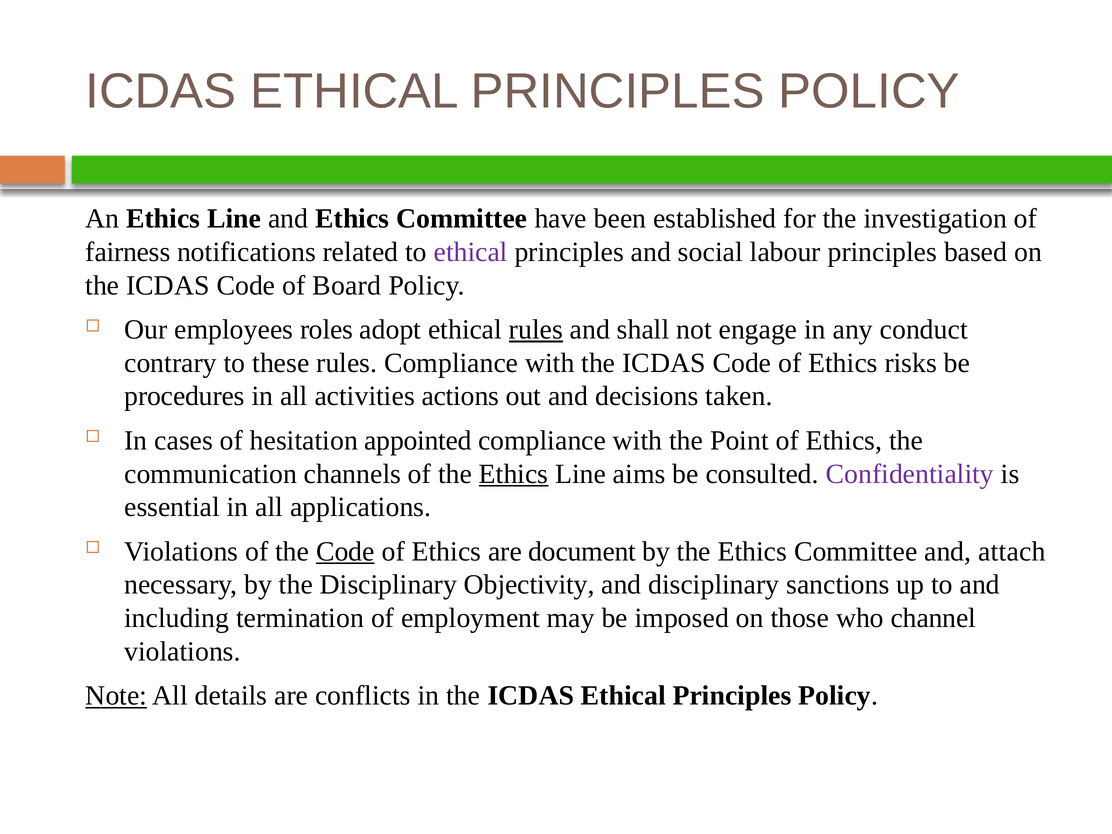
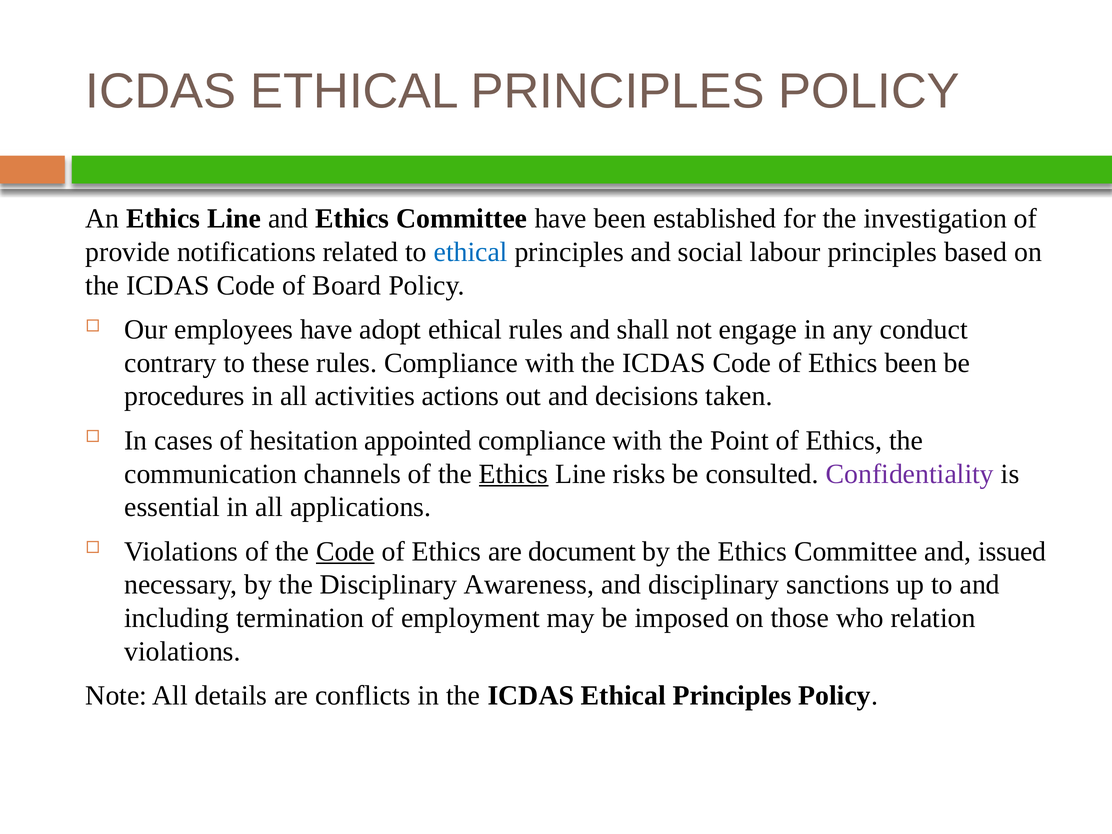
fairness: fairness -> provide (128, 252)
ethical colour: purple -> blue (471, 252)
employees roles: roles -> have (326, 330)
rules underline: present -> none (536, 330)
Ethics risks: risks -> been (911, 363)
aims: aims -> risks (639, 474)
attach: attach -> issued (1012, 551)
Objectivity: Objectivity -> Awareness (529, 585)
channel: channel -> relation (933, 618)
Note underline: present -> none (116, 696)
